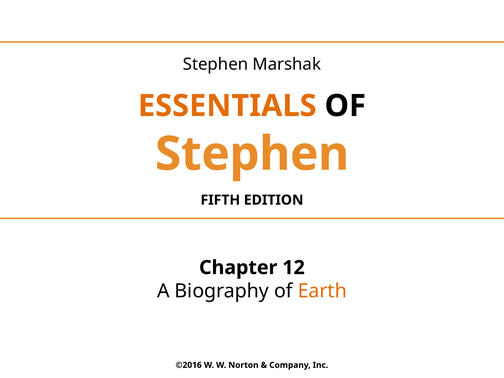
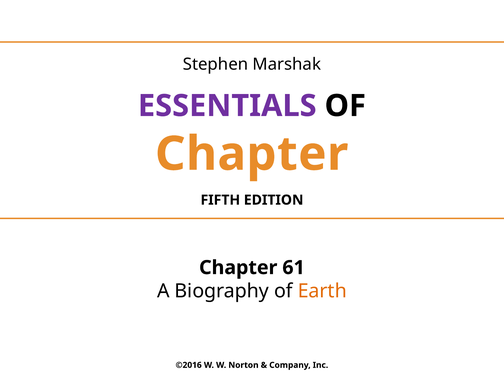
ESSENTIALS colour: orange -> purple (227, 106)
Stephen: Stephen -> Chapter (252, 154)
12: 12 -> 61 (294, 268)
